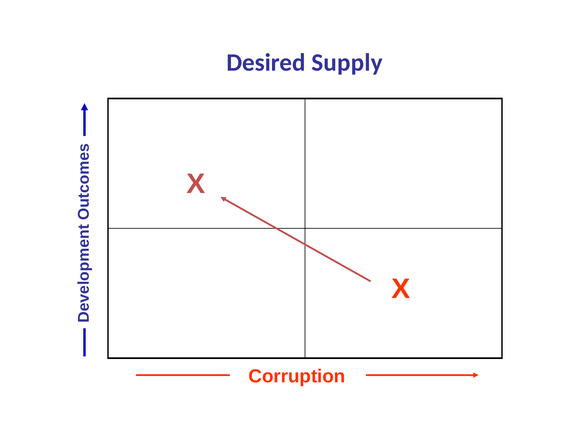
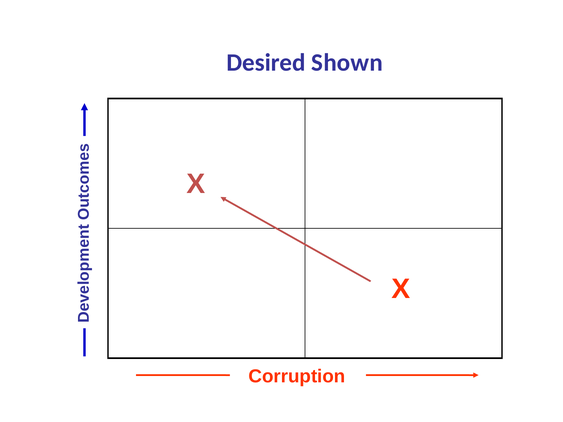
Supply: Supply -> Shown (347, 63)
